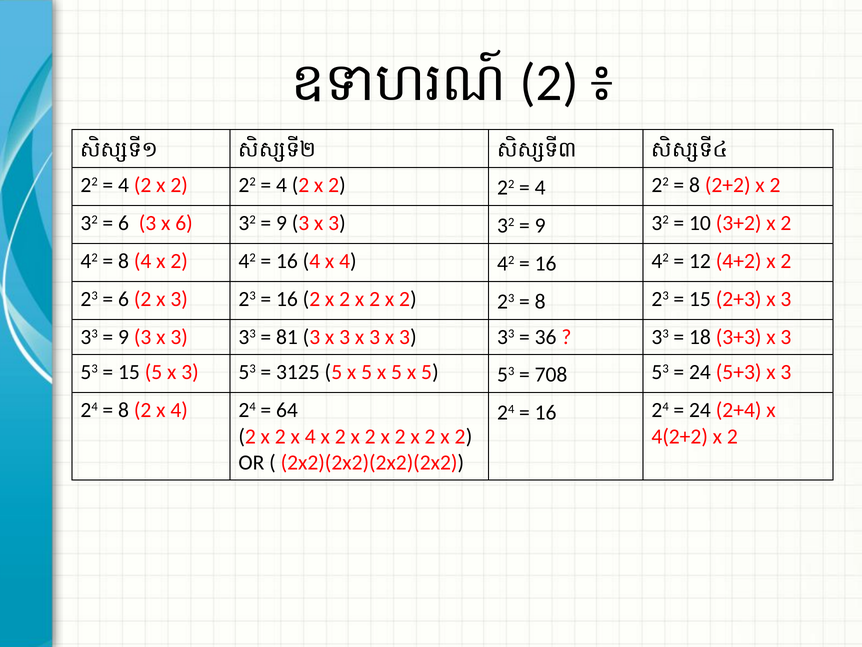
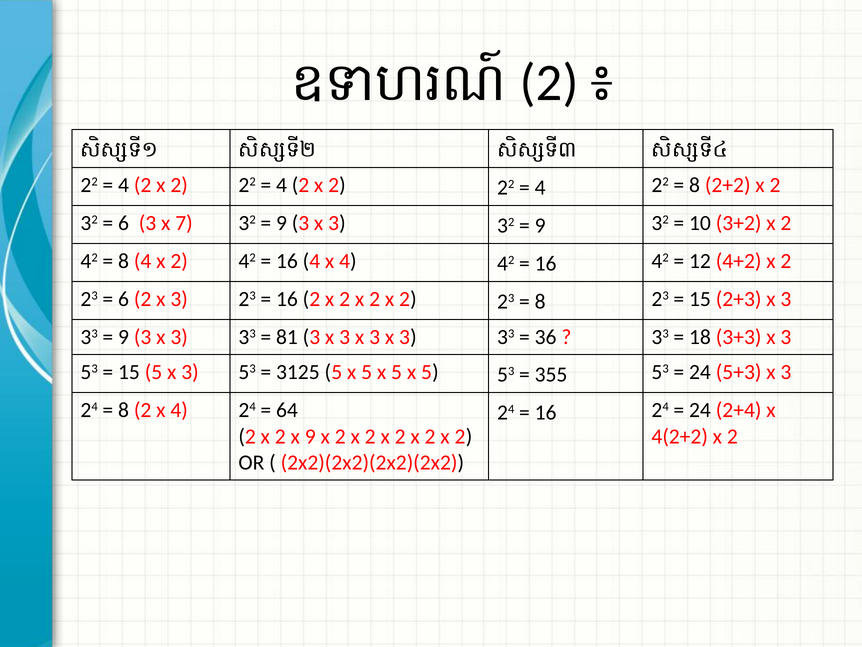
x 6: 6 -> 7 (184, 223)
708: 708 -> 355 (551, 374)
x 2 x 4: 4 -> 9 (310, 436)
